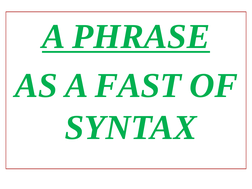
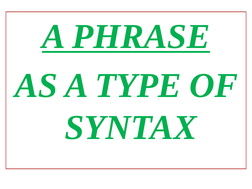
FAST: FAST -> TYPE (138, 85)
